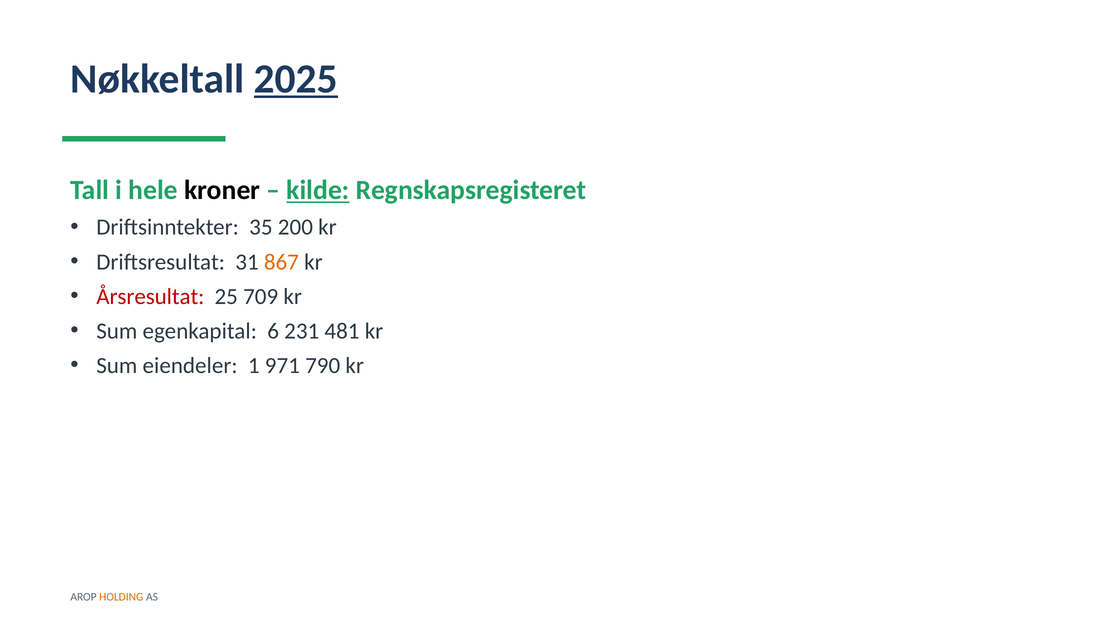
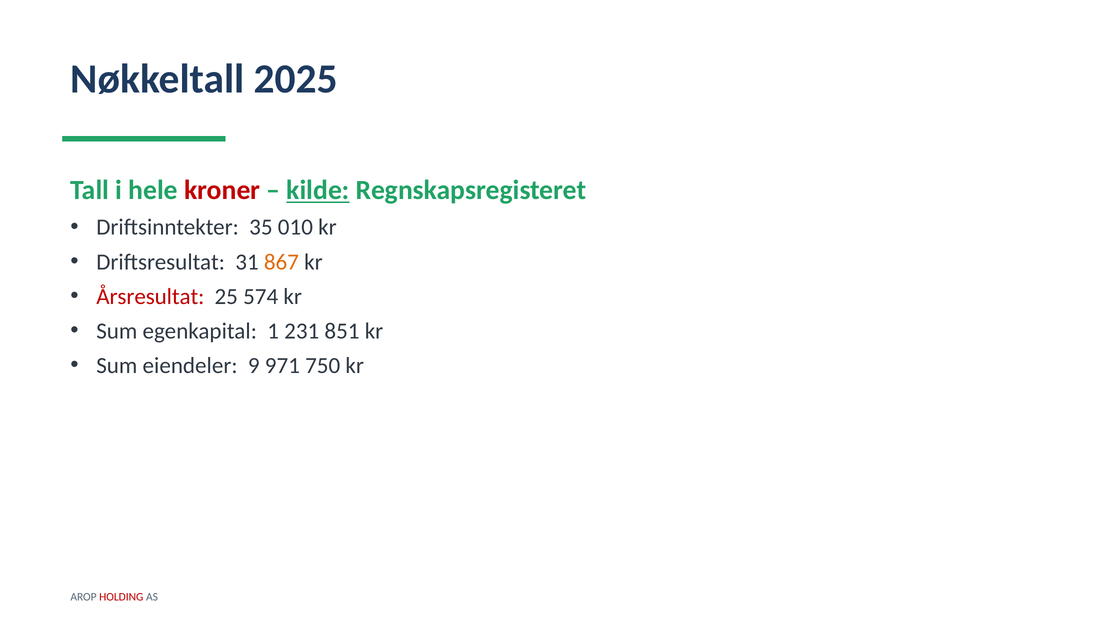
2025 underline: present -> none (296, 79)
kroner colour: black -> red (222, 190)
200: 200 -> 010 (295, 227)
709: 709 -> 574 (261, 297)
6: 6 -> 1 (273, 331)
481: 481 -> 851 (342, 331)
1: 1 -> 9 (254, 366)
790: 790 -> 750 (323, 366)
HOLDING colour: orange -> red (121, 597)
